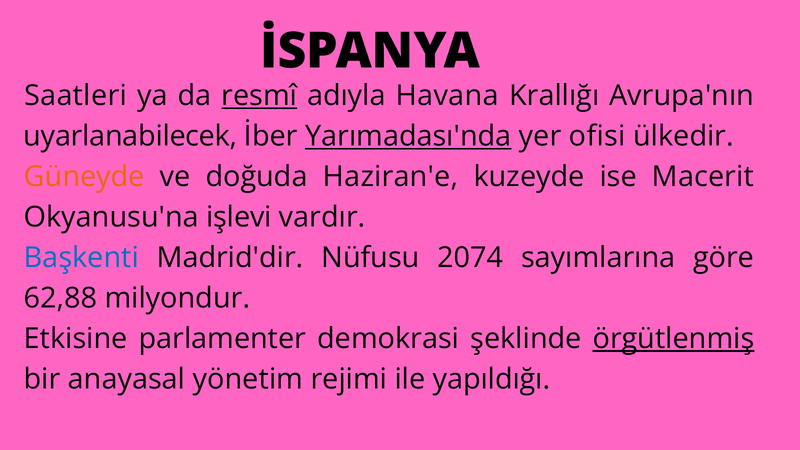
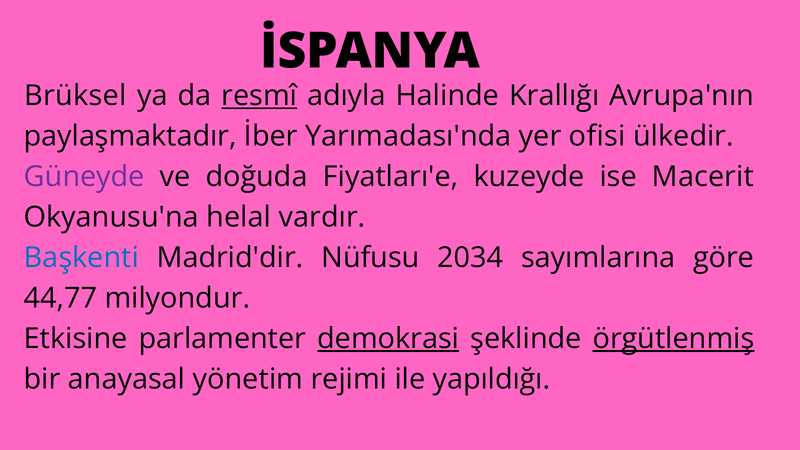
Saatleri: Saatleri -> Brüksel (76, 96)
Havana: Havana -> Halinde (447, 96)
uyarlanabilecek: uyarlanabilecek -> paylaşmaktadır (130, 136)
Yarımadası'nda underline: present -> none (408, 136)
Güneyde colour: orange -> purple (84, 177)
Haziran'e: Haziran'e -> Fiyatları'e (391, 177)
işlevi: işlevi -> helal (239, 217)
2074: 2074 -> 2034 (470, 258)
62,88: 62,88 -> 44,77 (61, 298)
demokrasi underline: none -> present (388, 339)
